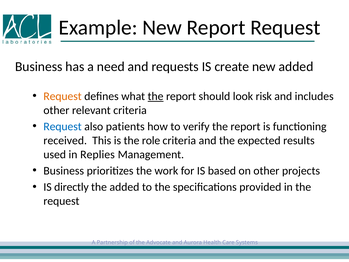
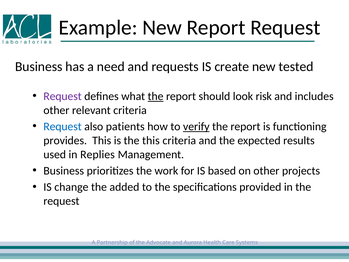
new added: added -> tested (296, 67)
Request colour: orange -> purple (63, 96)
verify underline: none -> present (196, 126)
received: received -> provides (65, 140)
the role: role -> this (151, 140)
directly: directly -> change (71, 187)
